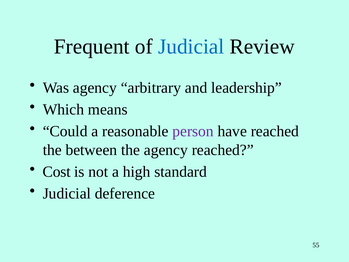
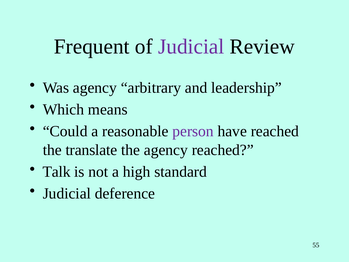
Judicial colour: blue -> purple (191, 47)
between: between -> translate (91, 150)
Cost: Cost -> Talk (57, 172)
